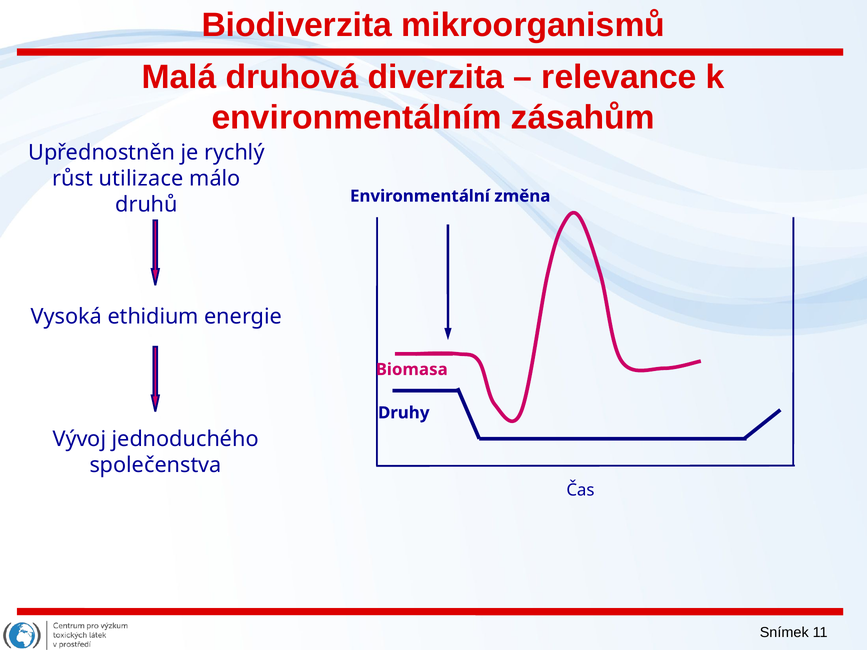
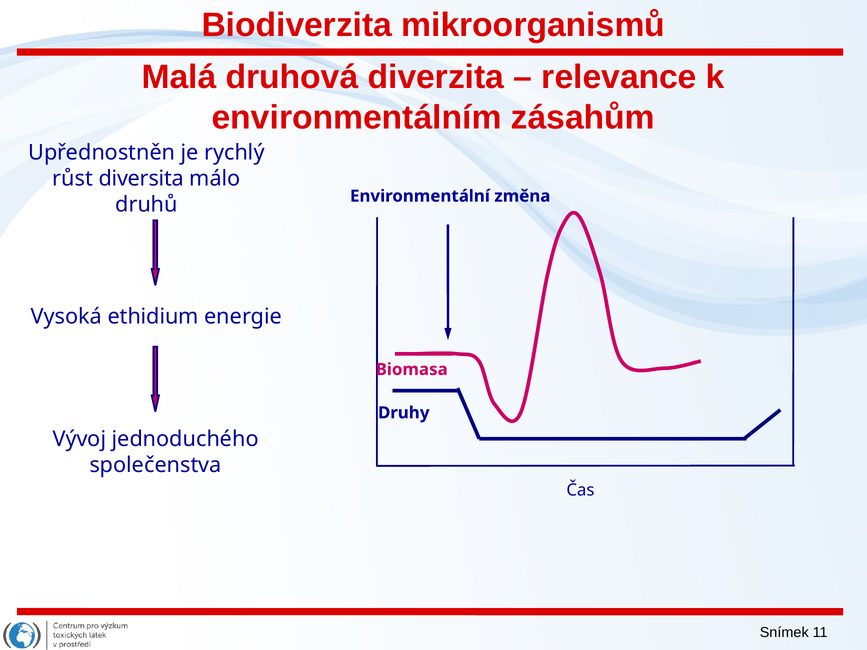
utilizace: utilizace -> diversita (141, 179)
